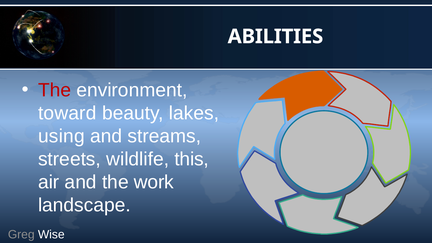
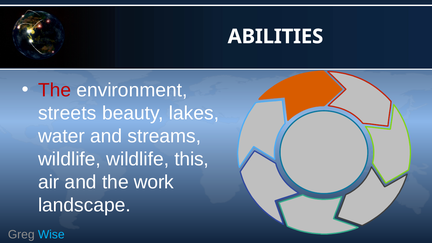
toward: toward -> streets (67, 113)
using: using -> water (61, 136)
streets: streets -> wildlife (69, 159)
Wise colour: white -> light blue (51, 235)
